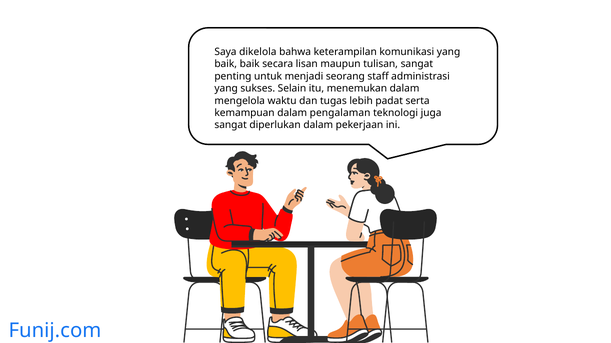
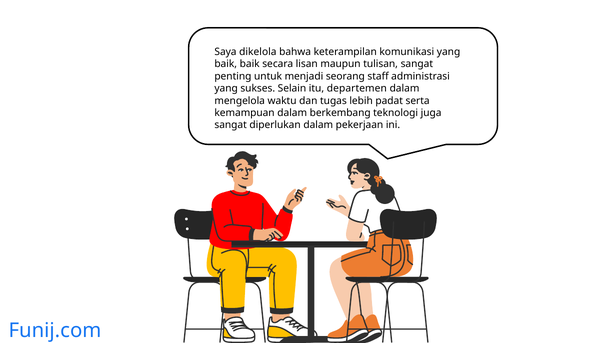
menemukan: menemukan -> departemen (357, 89)
pengalaman: pengalaman -> berkembang (340, 113)
